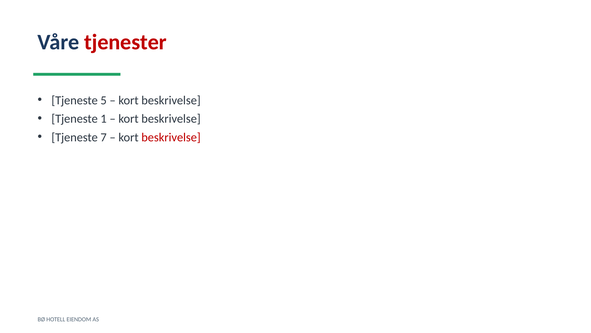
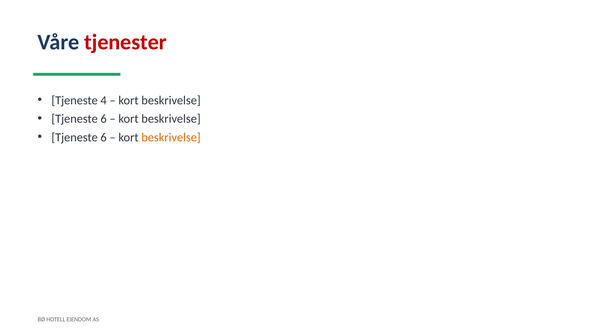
5: 5 -> 4 (104, 100)
1: 1 -> 6 (104, 119)
7: 7 -> 6 (104, 137)
beskrivelse colour: red -> orange (171, 137)
